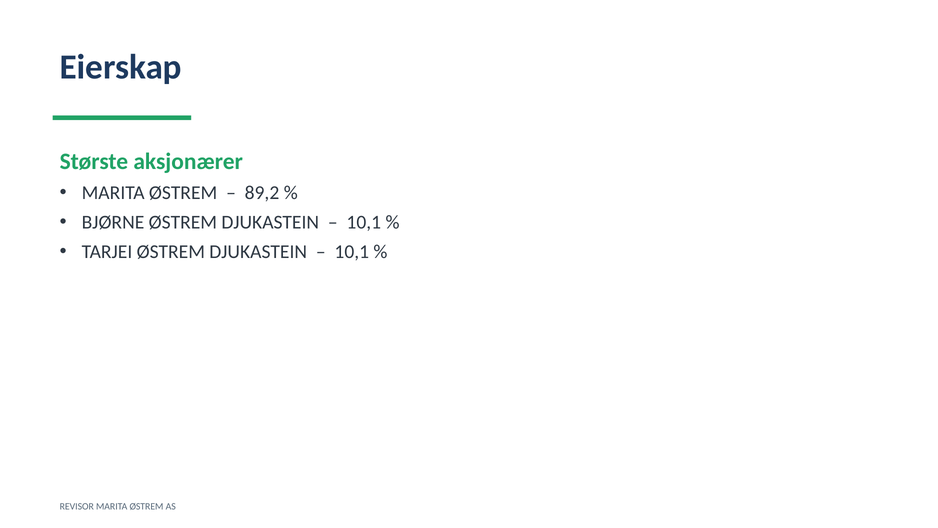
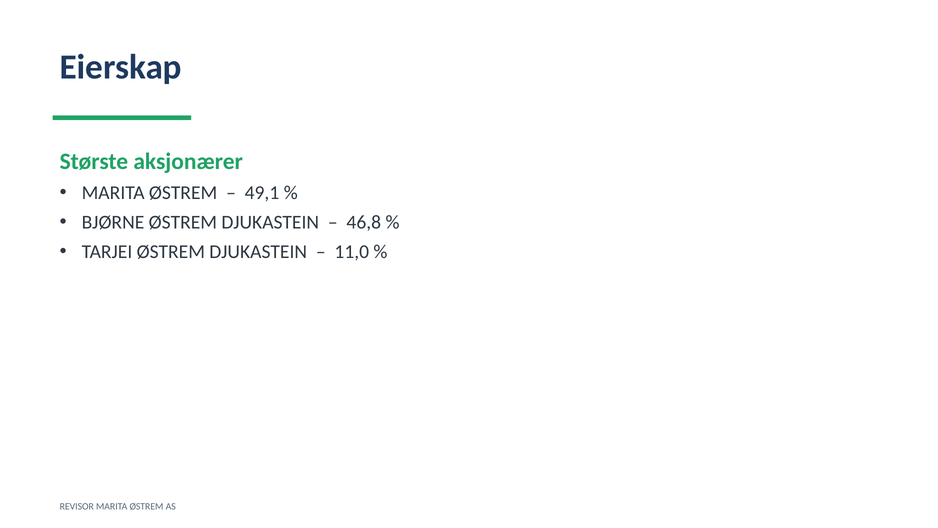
89,2: 89,2 -> 49,1 (262, 193)
10,1: 10,1 -> 46,8 (364, 222)
10,1: 10,1 -> 11,0 (352, 252)
